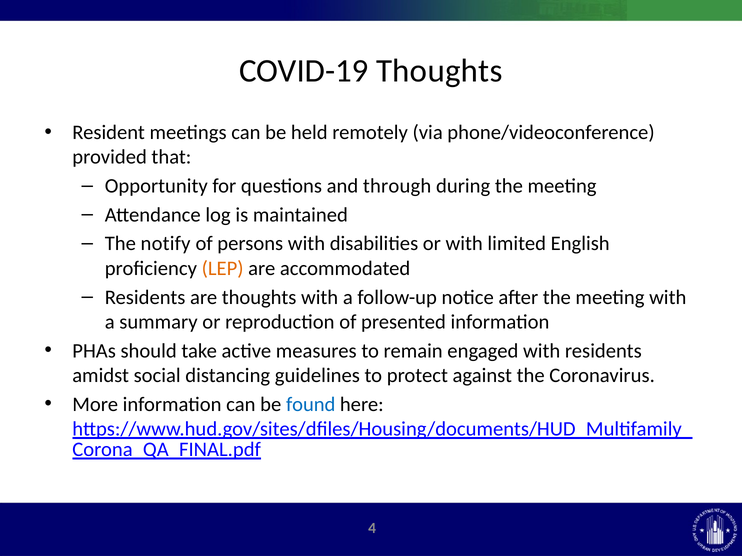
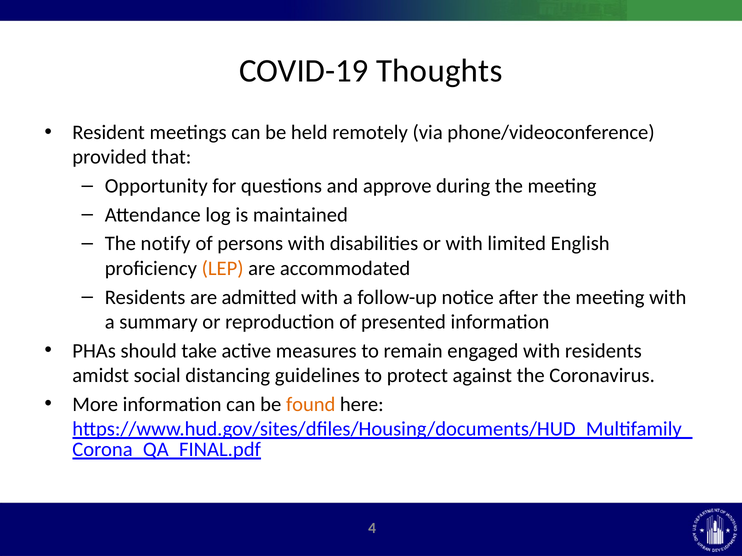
through: through -> approve (397, 186)
are thoughts: thoughts -> admitted (259, 298)
found colour: blue -> orange (311, 405)
